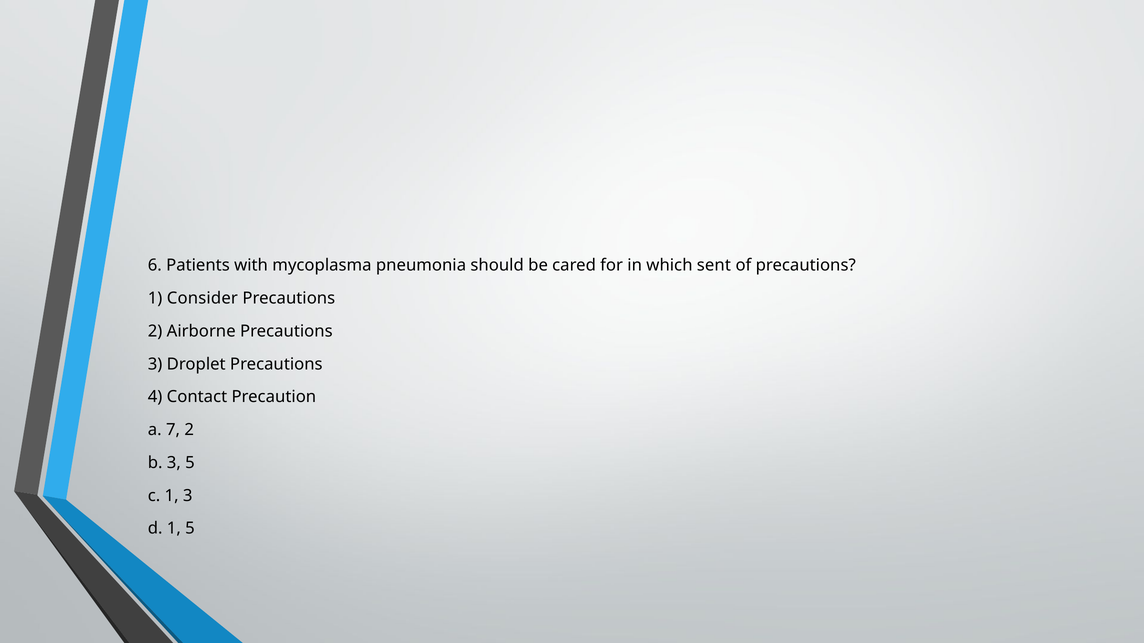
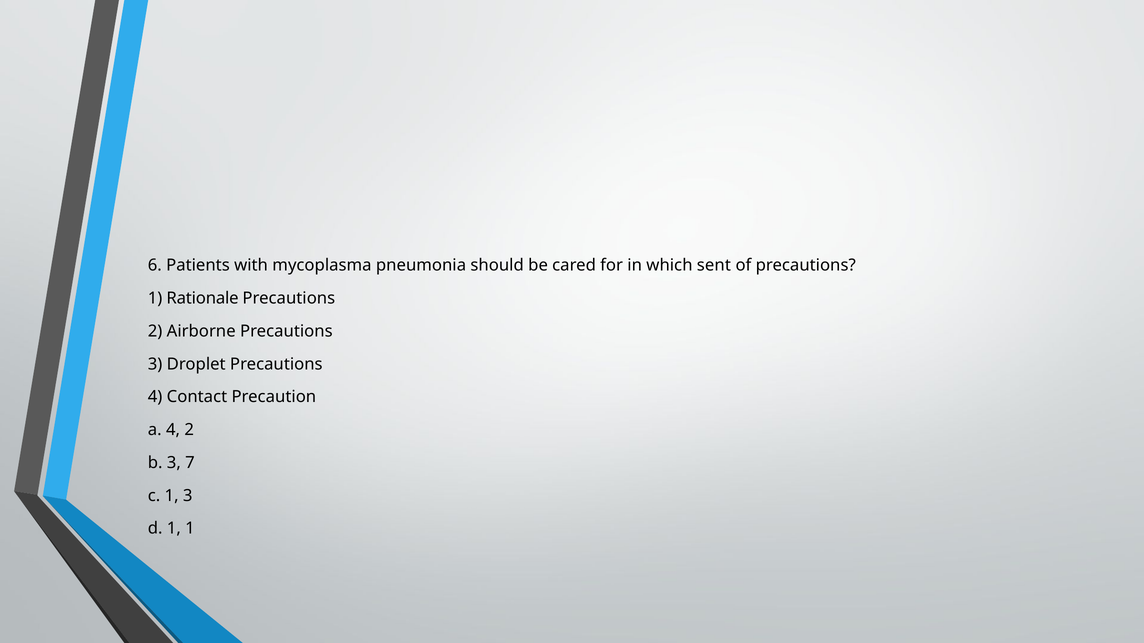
Consider: Consider -> Rationale (203, 299)
a 7: 7 -> 4 (173, 430)
3 5: 5 -> 7 (190, 463)
1 5: 5 -> 1 (190, 529)
